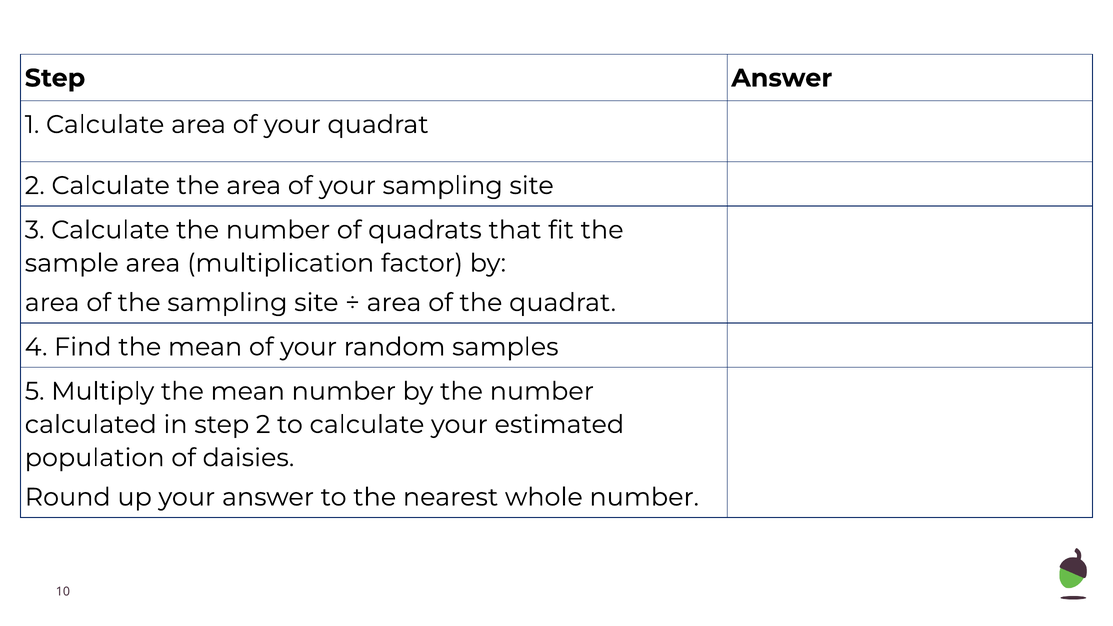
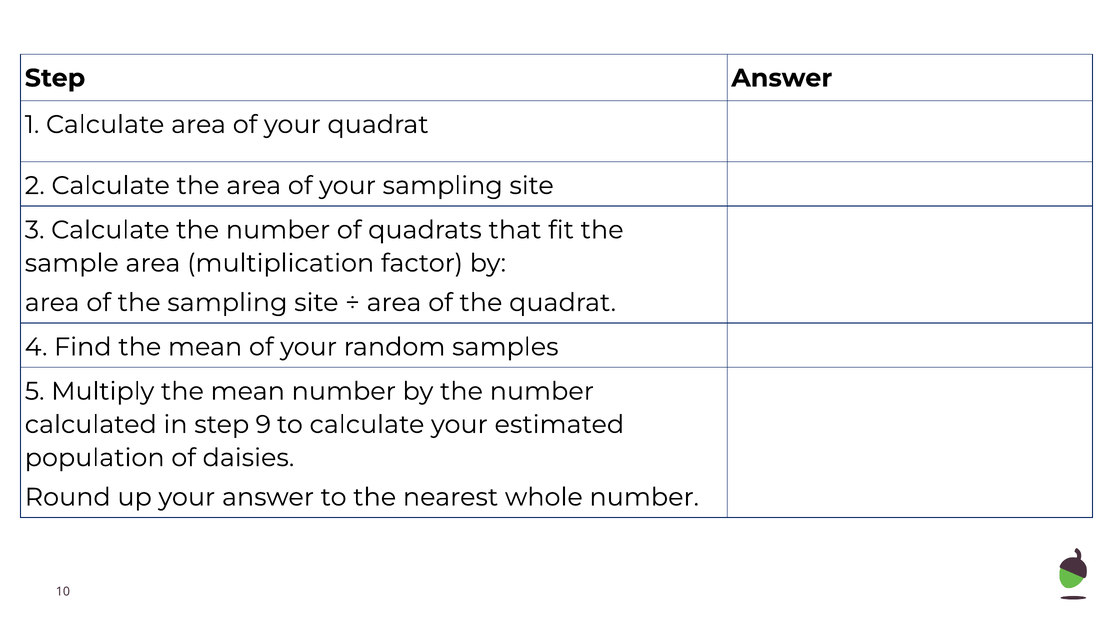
step 2: 2 -> 9 (263, 425)
